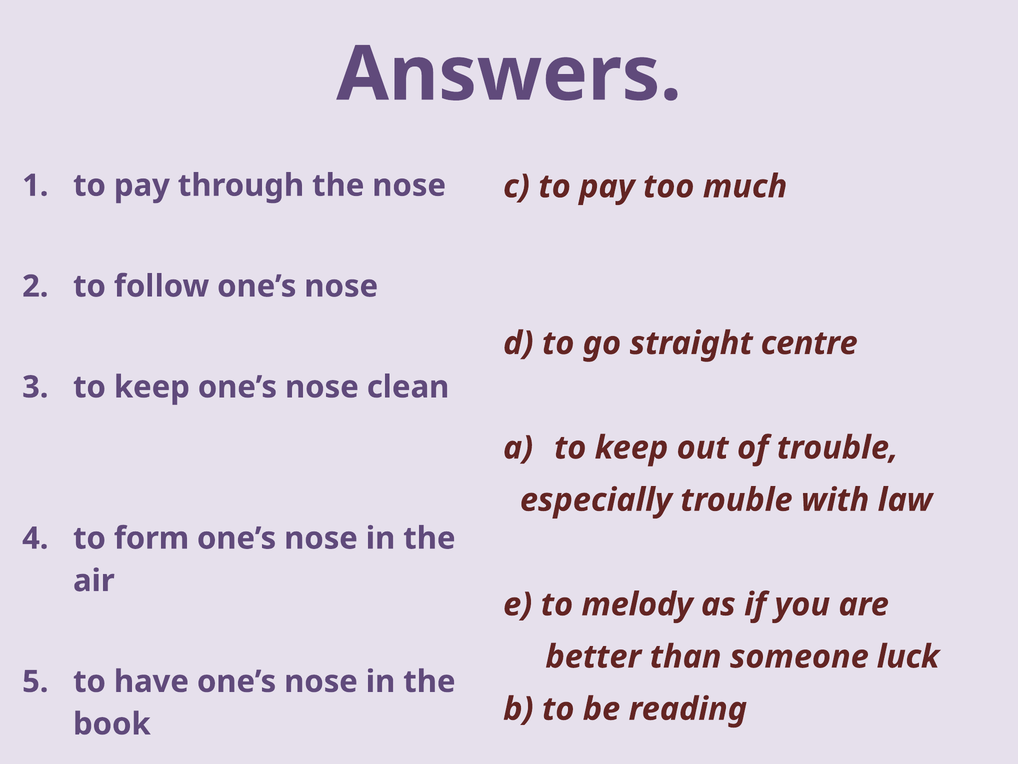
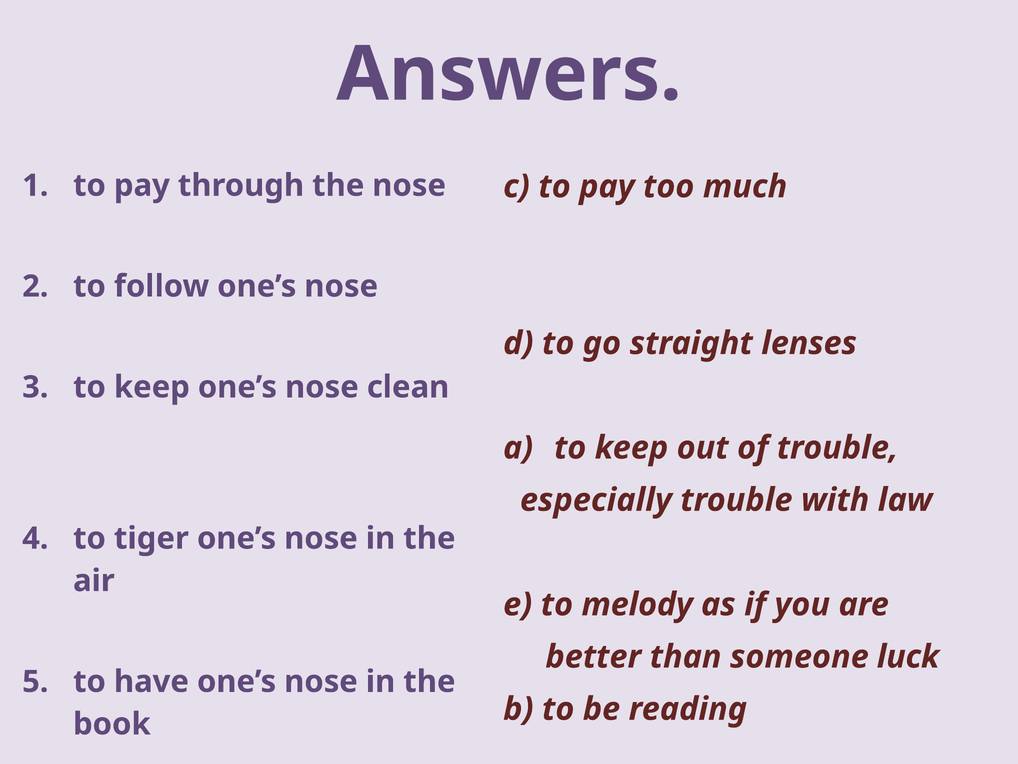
centre: centre -> lenses (809, 343)
form: form -> tiger (151, 538)
